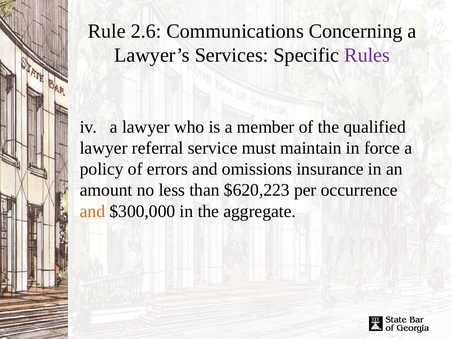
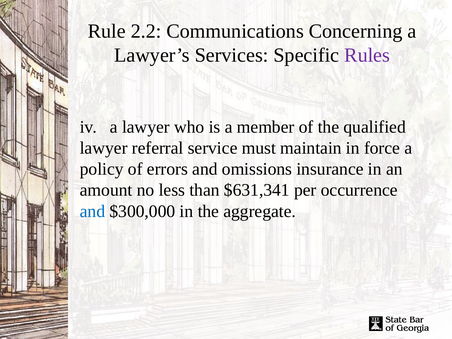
2.6: 2.6 -> 2.2 (146, 31)
$620,223: $620,223 -> $631,341 (257, 190)
and colour: orange -> blue (93, 211)
